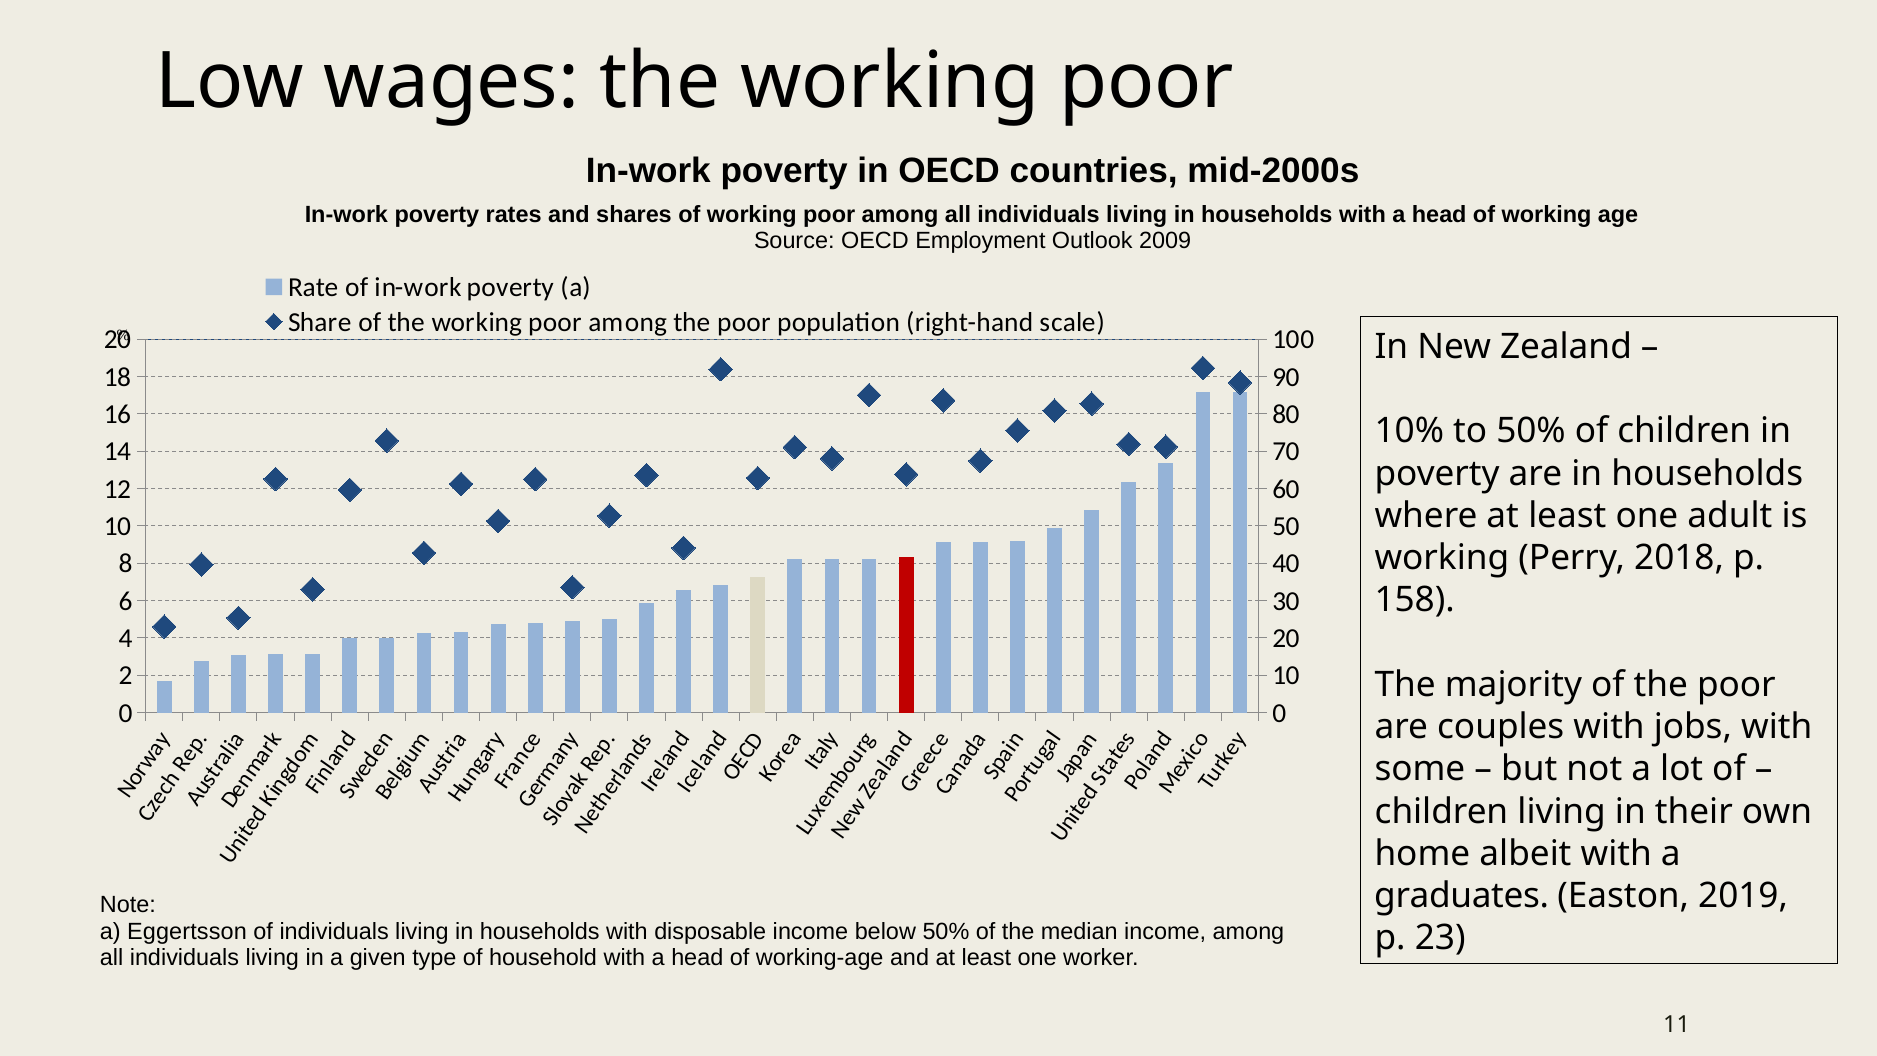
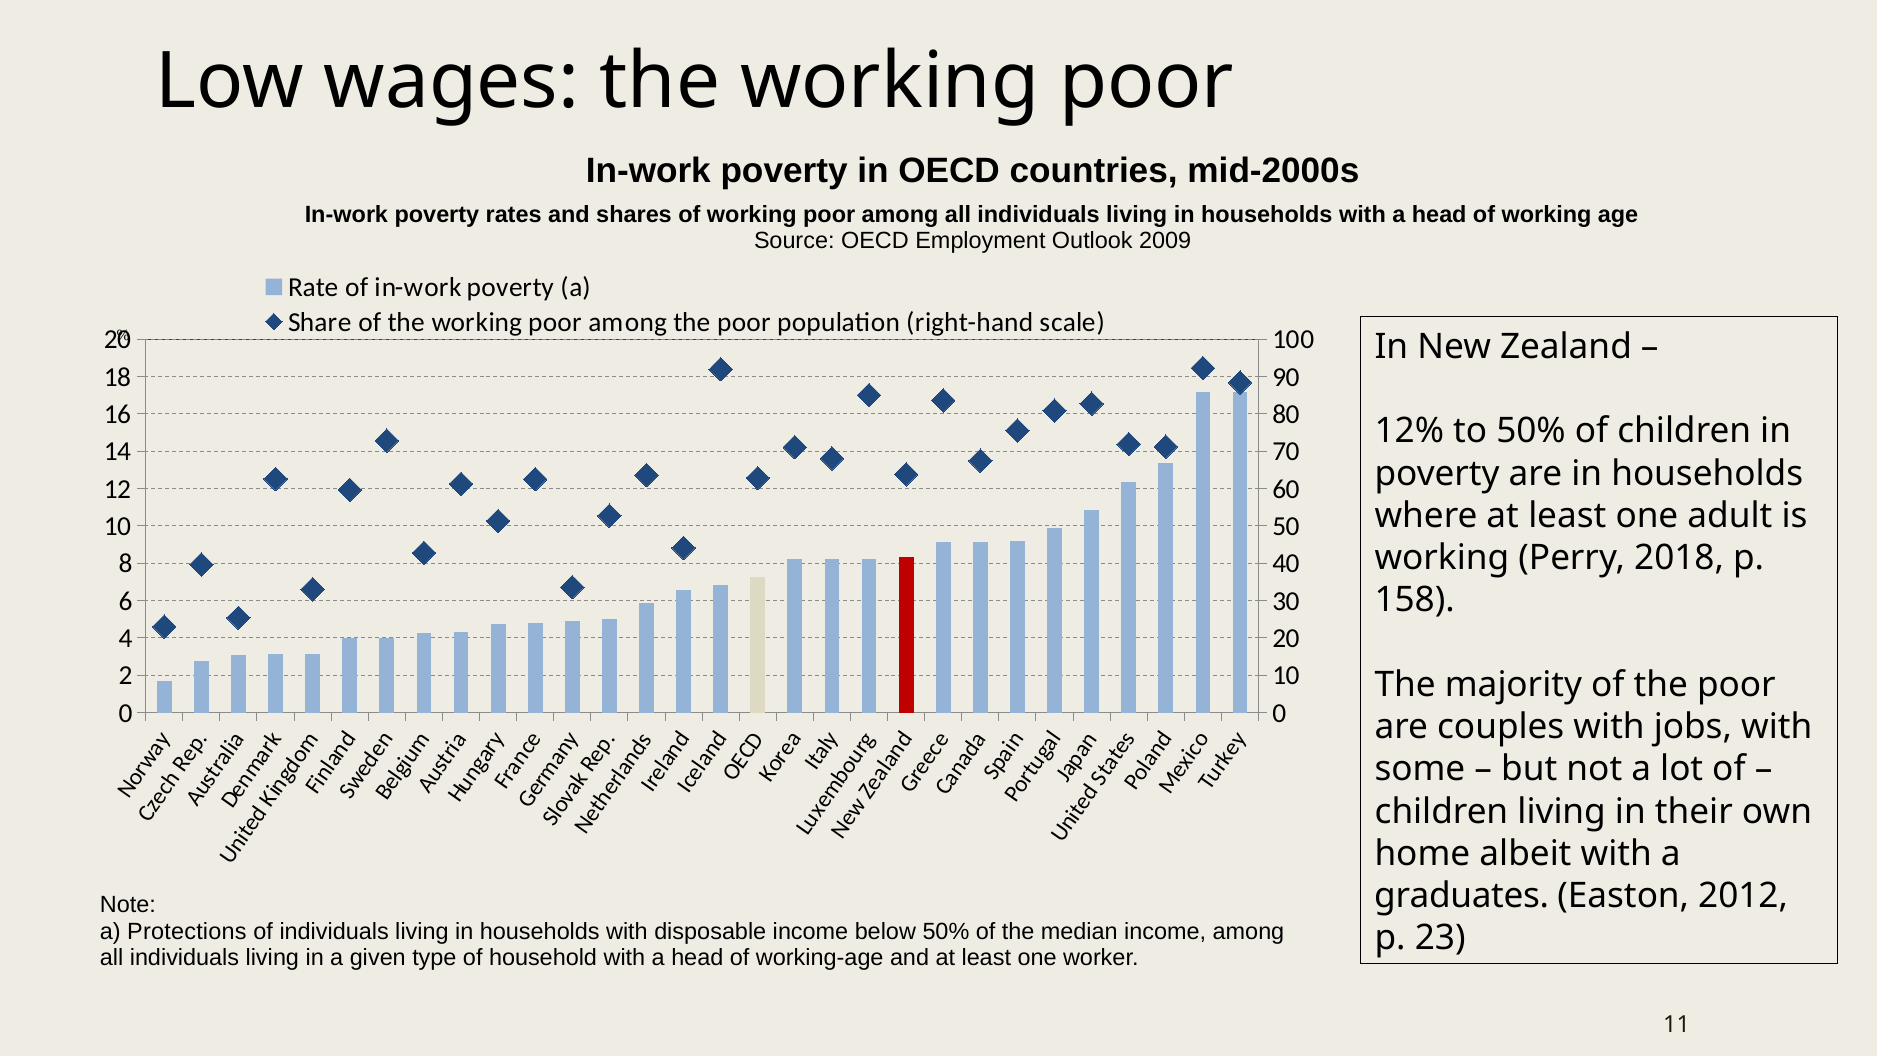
10%: 10% -> 12% (1409, 431)
2019: 2019 -> 2012 (1743, 896)
Eggertsson: Eggertsson -> Protections (187, 931)
